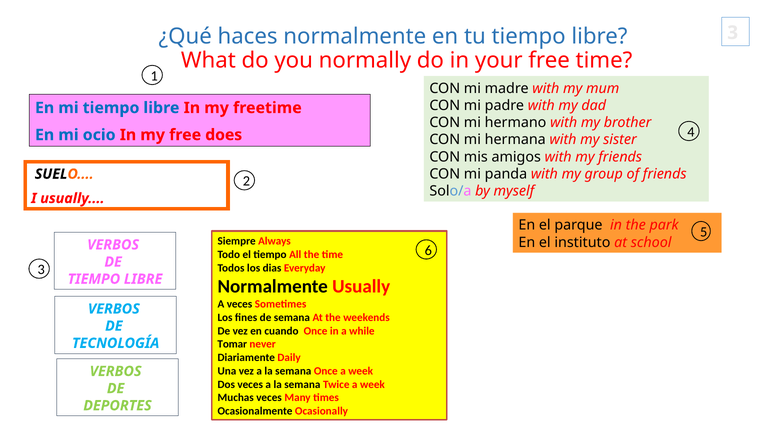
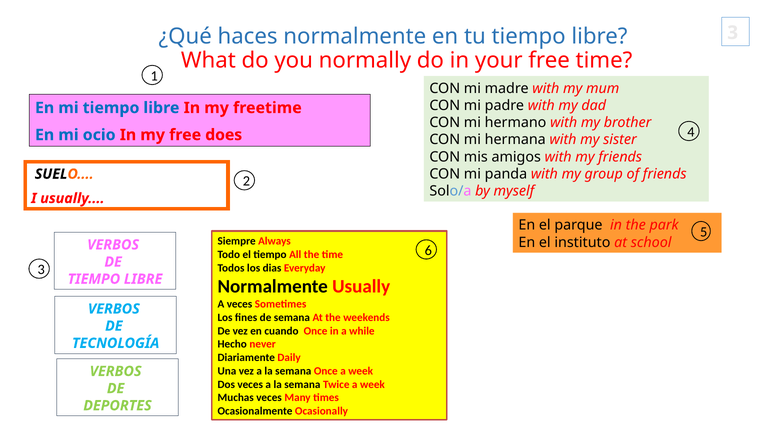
Tomar: Tomar -> Hecho (232, 344)
